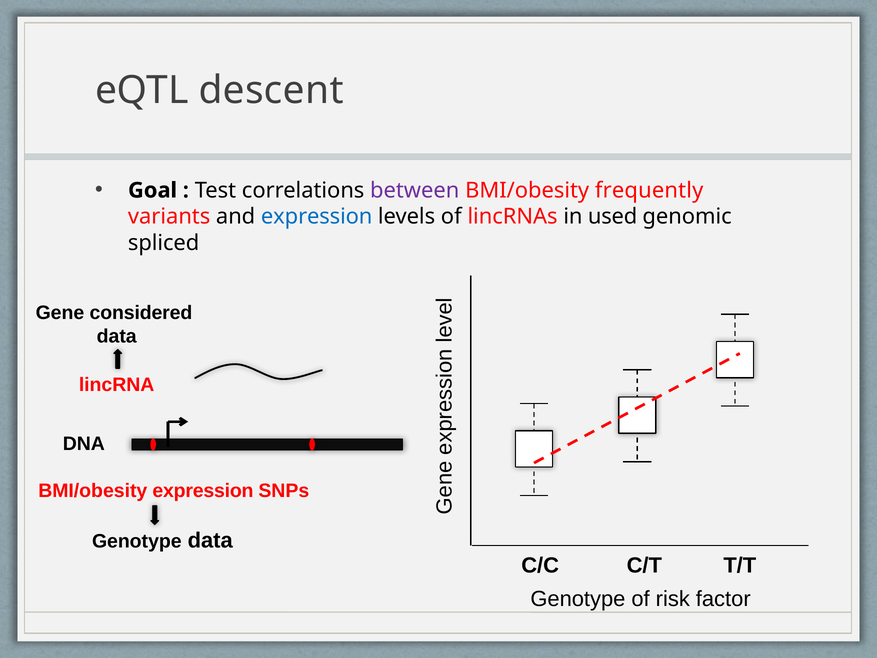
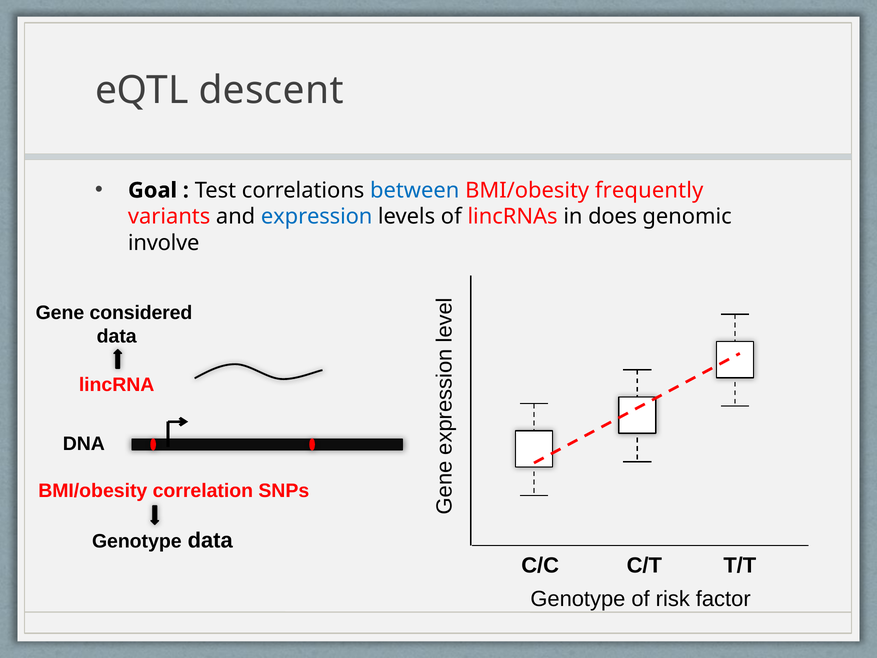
between colour: purple -> blue (415, 190)
used: used -> does (613, 217)
spliced: spliced -> involve (164, 243)
BMI/obesity expression: expression -> correlation (203, 490)
